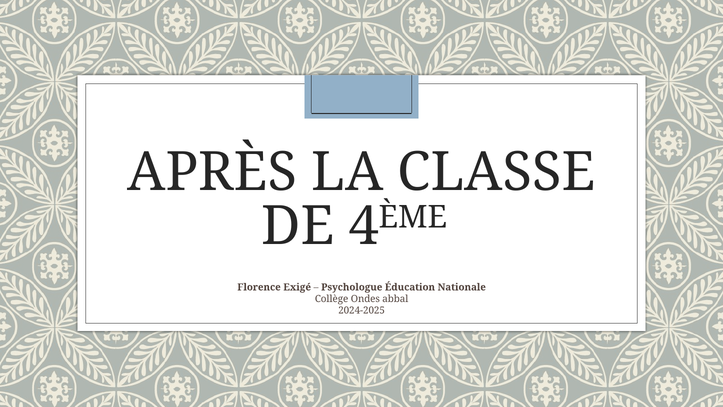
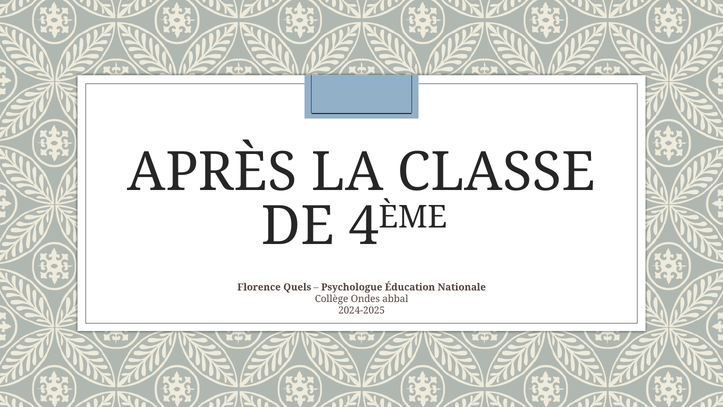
Exigé: Exigé -> Quels (297, 287)
